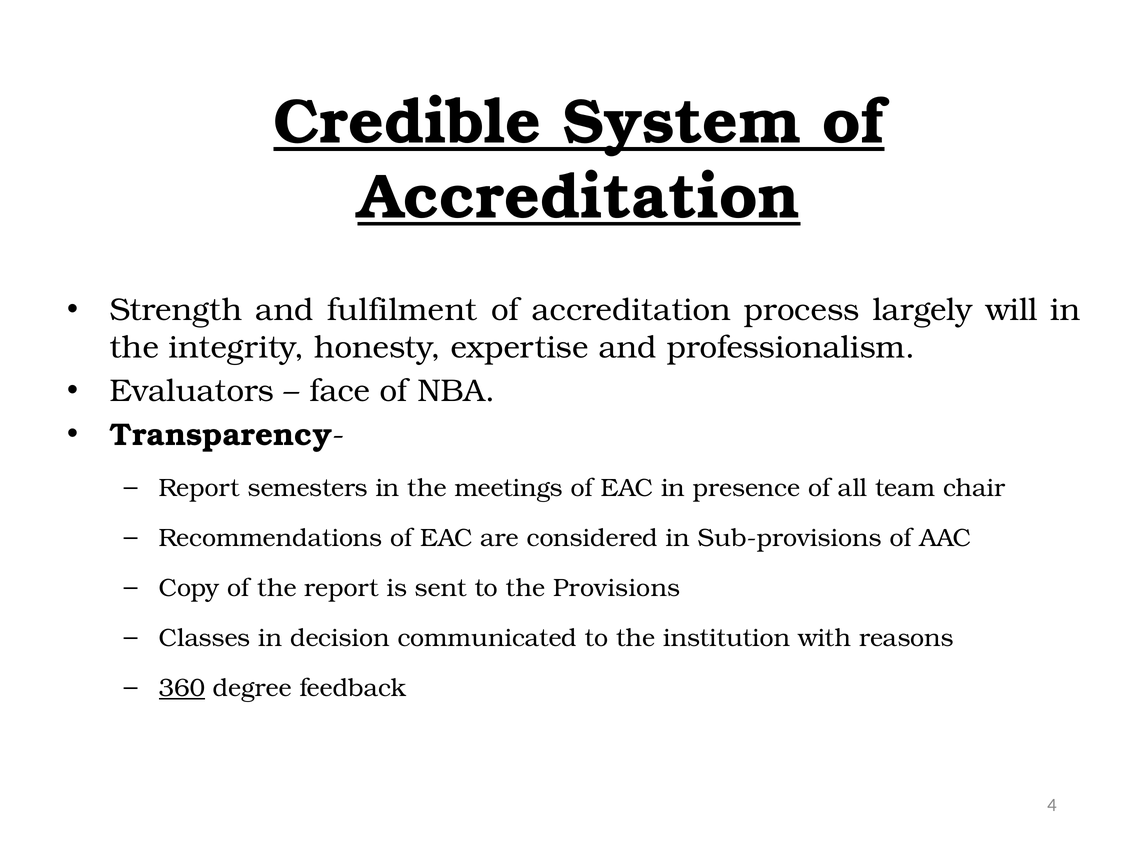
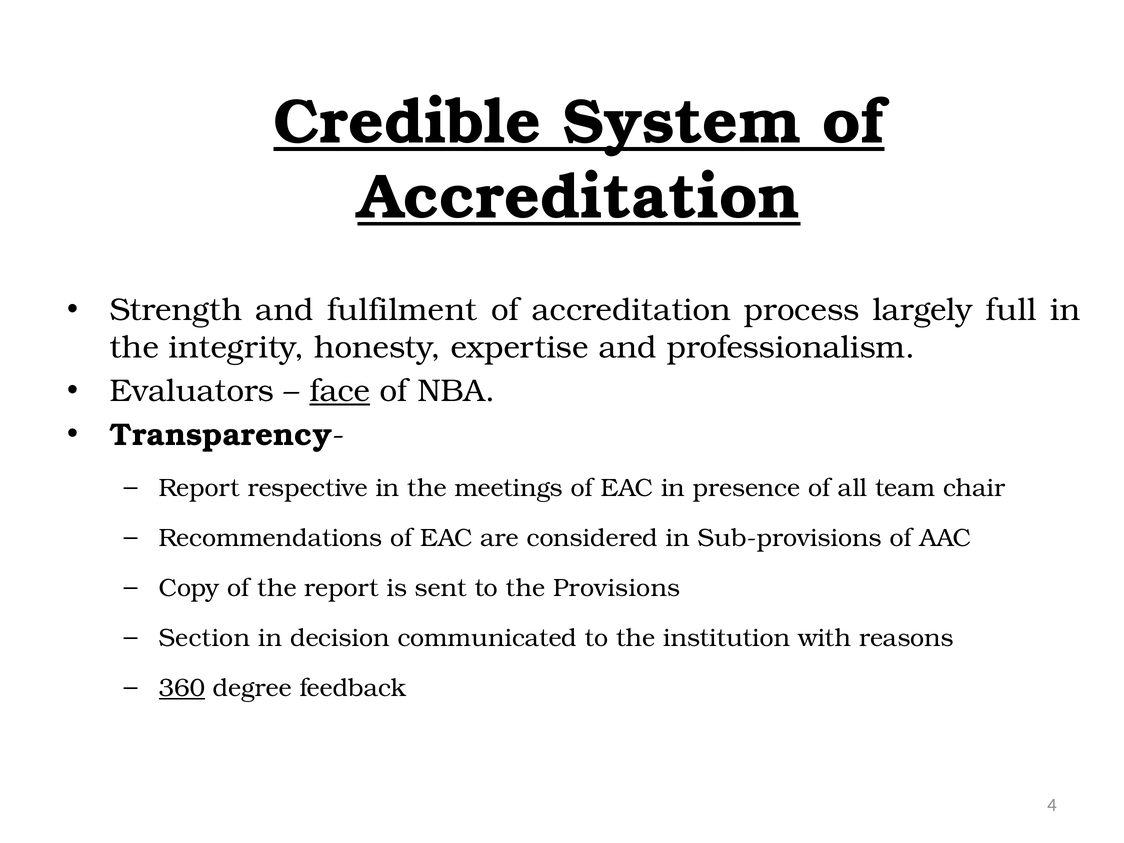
will: will -> full (1011, 310)
face underline: none -> present (340, 391)
semesters: semesters -> respective (308, 488)
Classes: Classes -> Section (204, 638)
